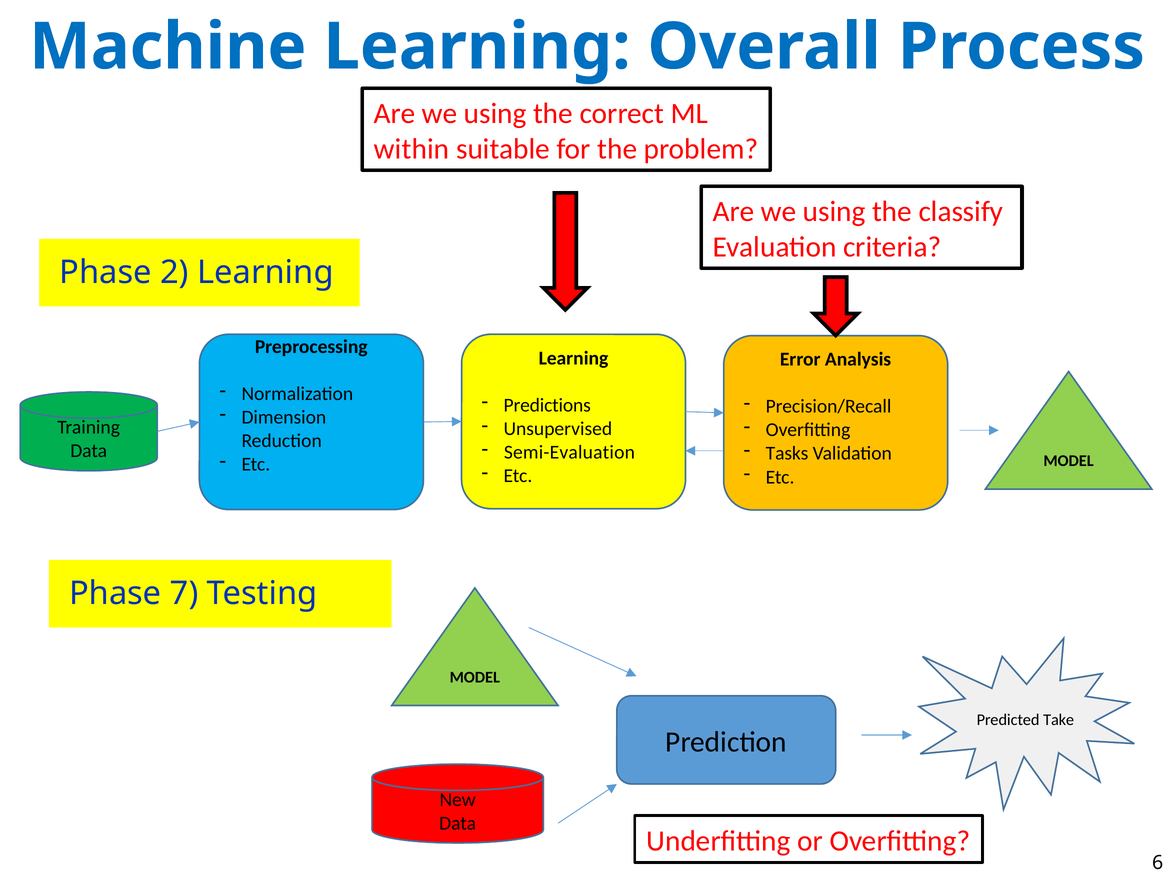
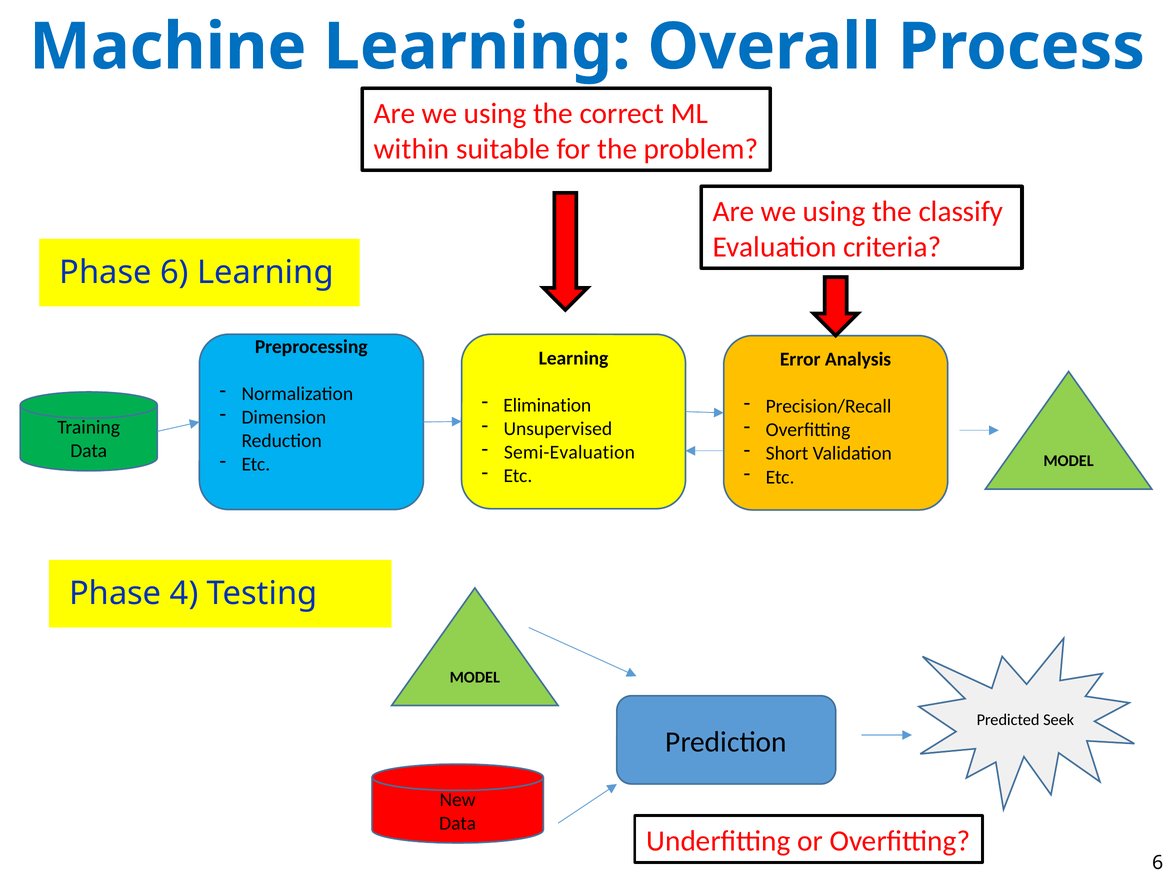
Phase 2: 2 -> 6 (174, 272)
Predictions: Predictions -> Elimination (547, 405)
Tasks: Tasks -> Short (787, 453)
7: 7 -> 4 (184, 593)
Take: Take -> Seek (1059, 719)
